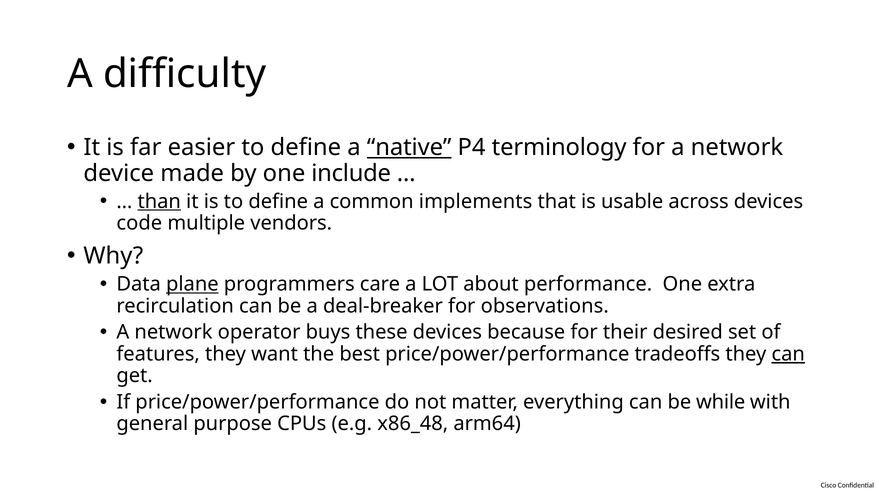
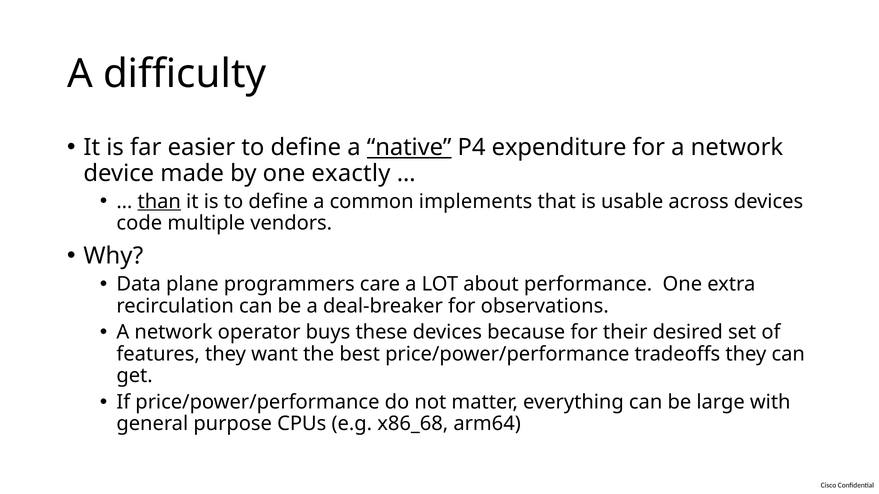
terminology: terminology -> expenditure (559, 148)
include: include -> exactly (351, 173)
plane underline: present -> none (192, 285)
can underline: present -> none (788, 354)
while: while -> large (721, 402)
x86_48: x86_48 -> x86_68 (413, 424)
